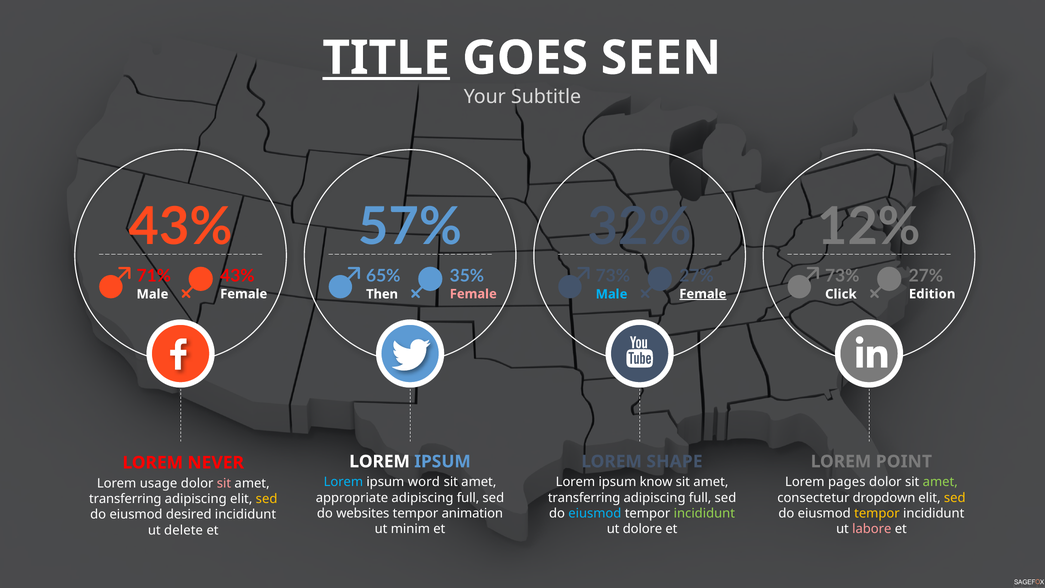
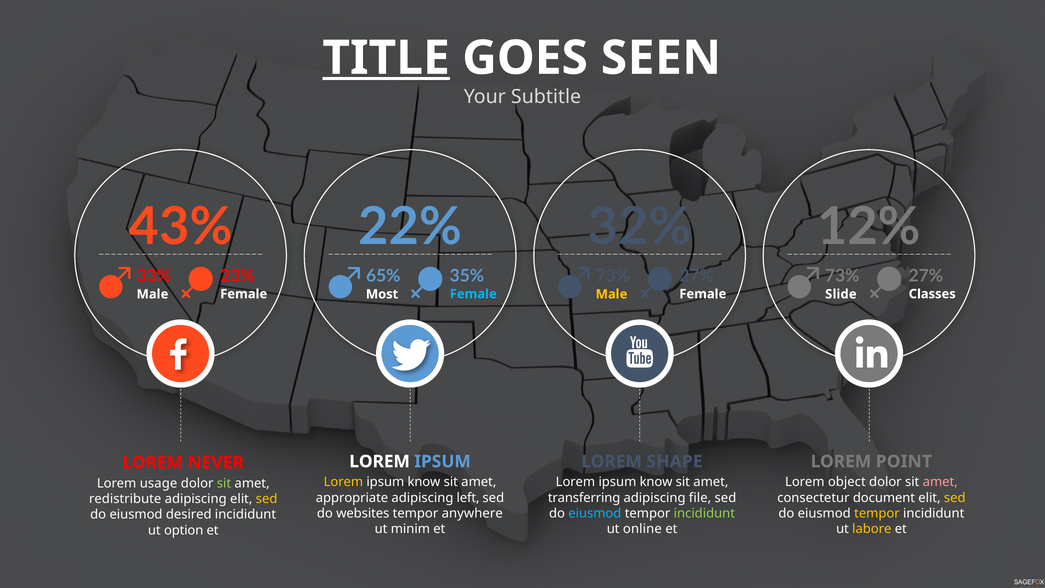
57%: 57% -> 22% (410, 227)
43%: 43% -> 23% (237, 276)
71%: 71% -> 33% (154, 276)
Female colour: pink -> light blue (473, 294)
Female underline: present -> none (703, 294)
Edition: Edition -> Classes (932, 294)
Then: Then -> Most (382, 294)
Male colour: light blue -> yellow (612, 294)
Click: Click -> Slide (841, 294)
Lorem colour: light blue -> yellow (343, 482)
word: word -> know (424, 482)
pages: pages -> object (847, 482)
amet colour: light green -> pink (940, 482)
sit colour: pink -> light green (224, 483)
full: full -> left (468, 498)
full: full -> file (700, 498)
dropdown: dropdown -> document (884, 498)
transferring: transferring -> redistribute (125, 499)
animation: animation -> anywhere (472, 513)
dolore: dolore -> online (642, 529)
labore colour: pink -> yellow (872, 529)
delete: delete -> option (184, 530)
